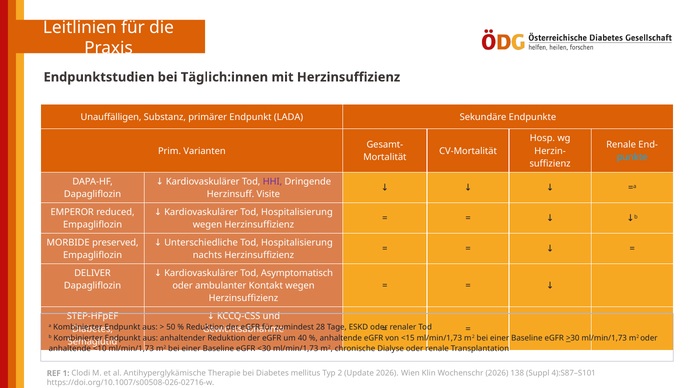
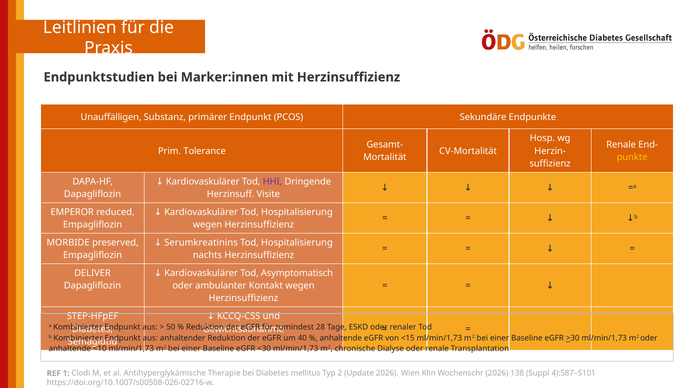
Täglich:innen: Täglich:innen -> Marker:innen (224, 77)
LADA: LADA -> PCOS (289, 117)
Varianten: Varianten -> Tolerance (205, 151)
punkte colour: light blue -> yellow (632, 157)
Unterschiedliche: Unterschiedliche -> Serumkreatinins (201, 242)
